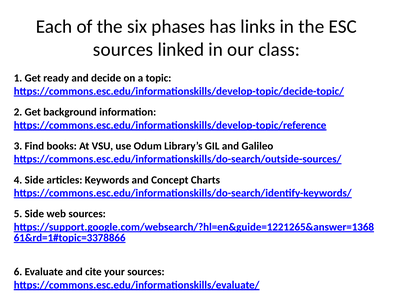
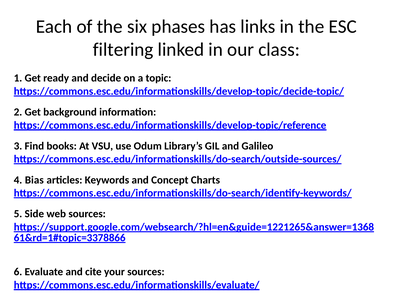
sources: sources -> filtering (123, 49)
4 Side: Side -> Bias (34, 180)
